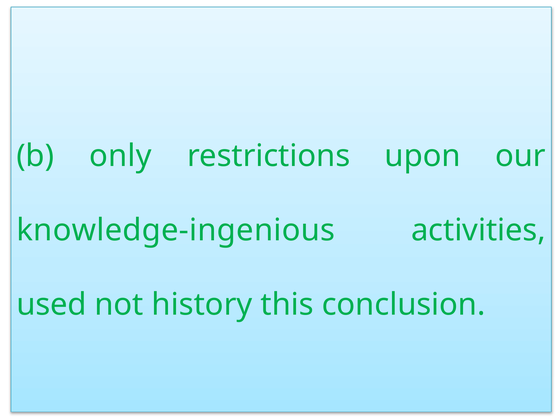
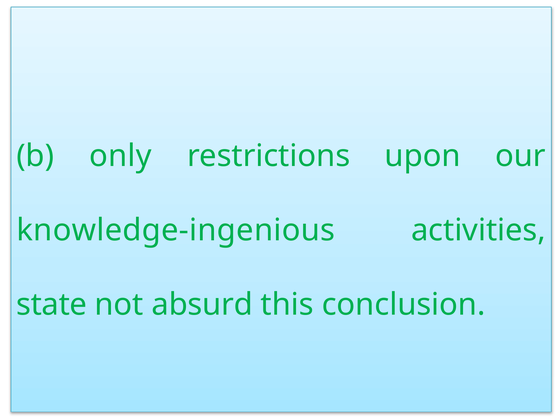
used: used -> state (52, 304)
history: history -> absurd (202, 304)
